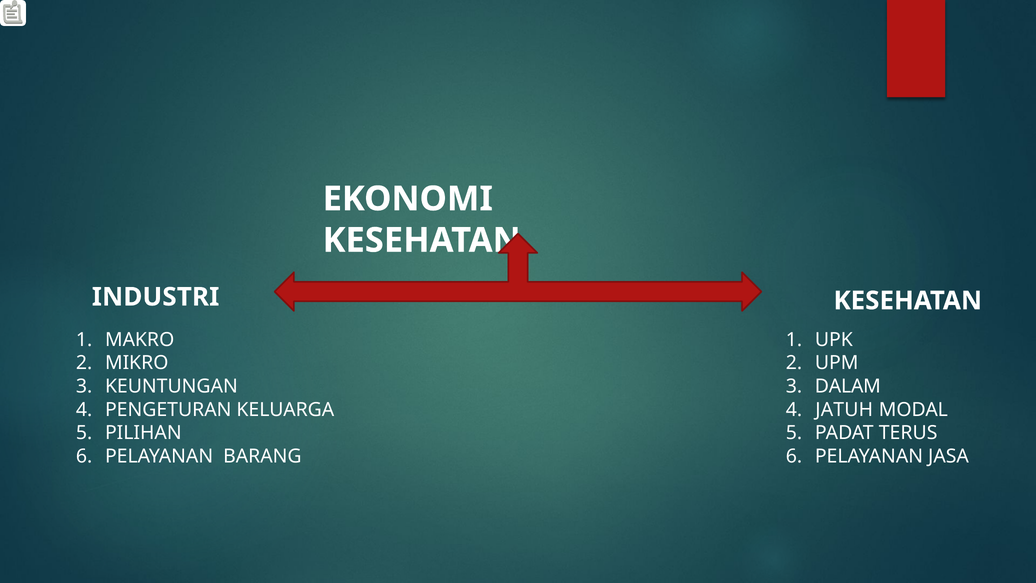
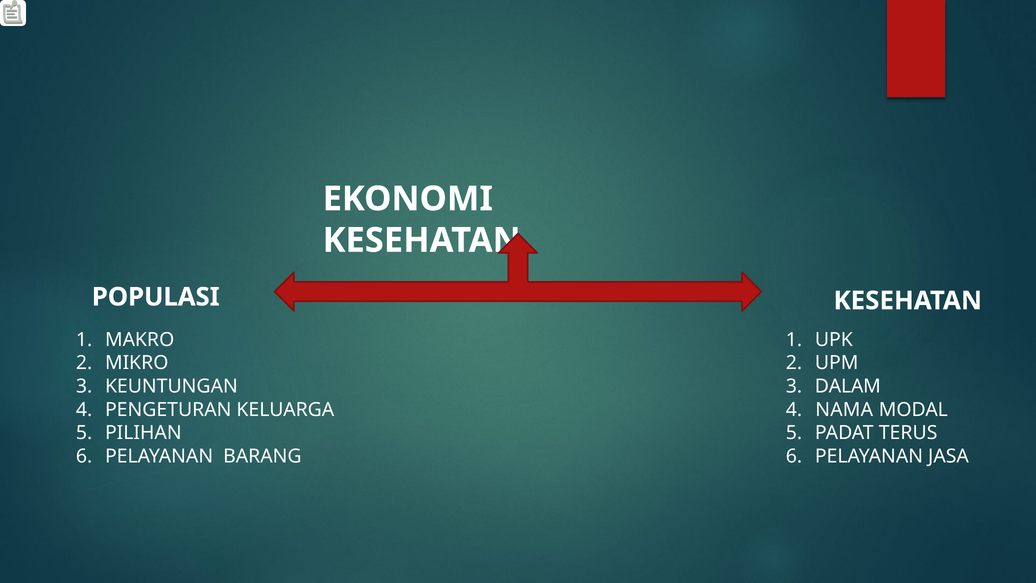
INDUSTRI: INDUSTRI -> POPULASI (156, 297)
JATUH: JATUH -> NAMA (844, 409)
